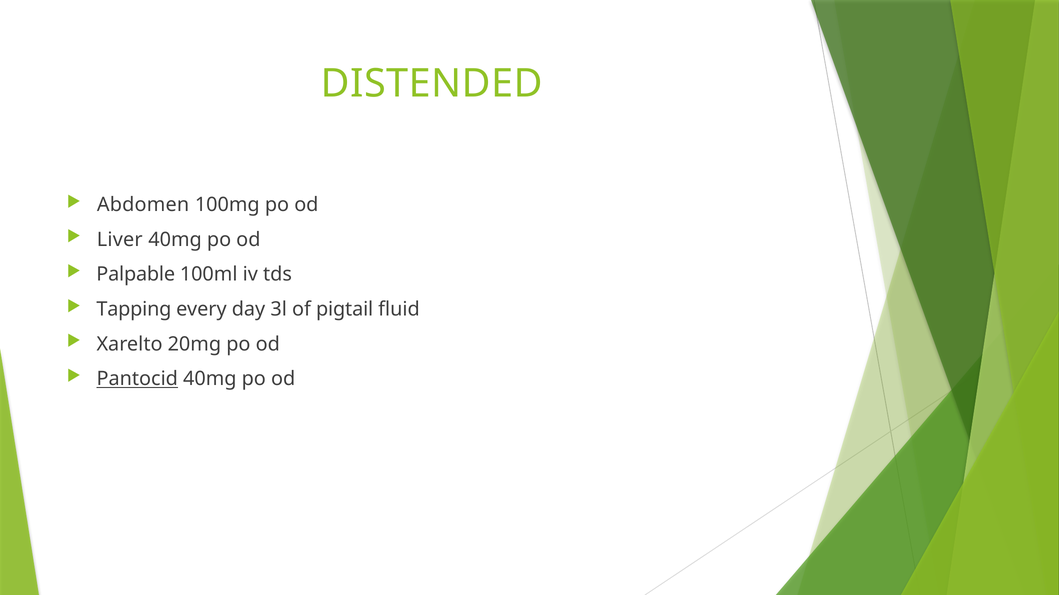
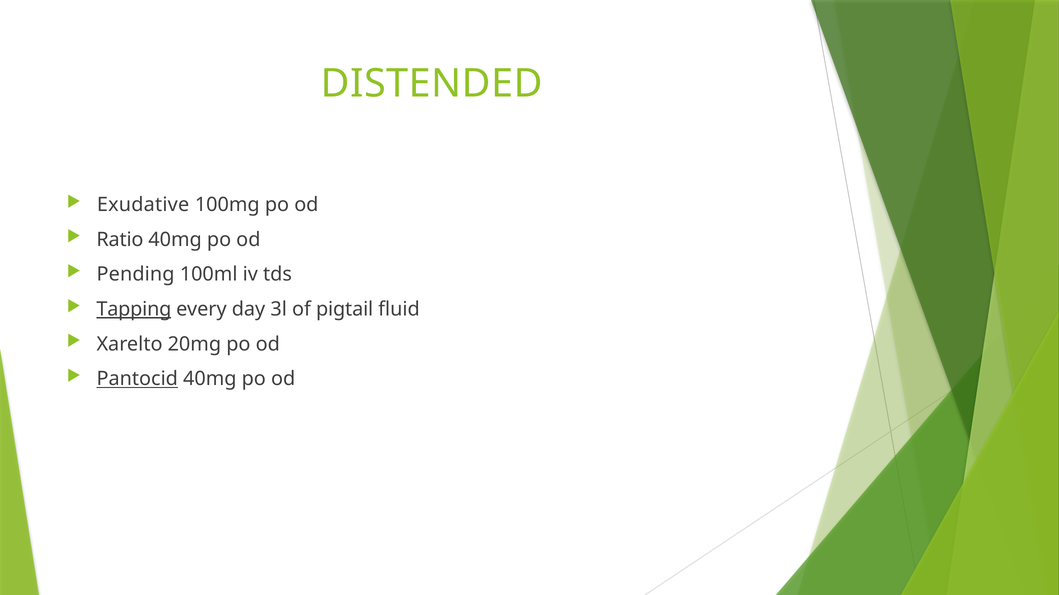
Abdomen: Abdomen -> Exudative (143, 205)
Liver: Liver -> Ratio (120, 240)
Palpable: Palpable -> Pending (136, 275)
Tapping underline: none -> present (134, 310)
